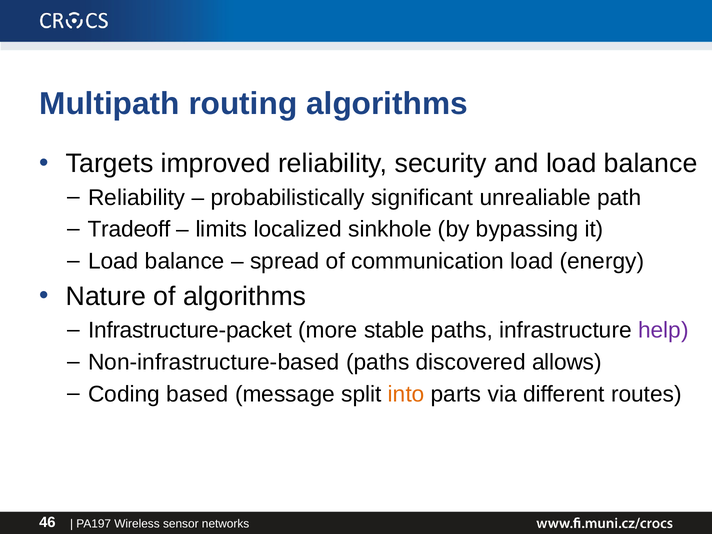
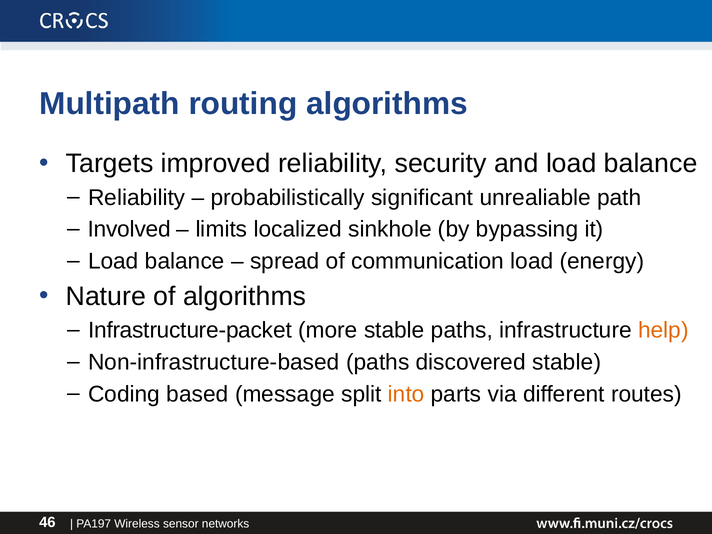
Tradeoff: Tradeoff -> Involved (129, 229)
help colour: purple -> orange (663, 330)
discovered allows: allows -> stable (567, 362)
